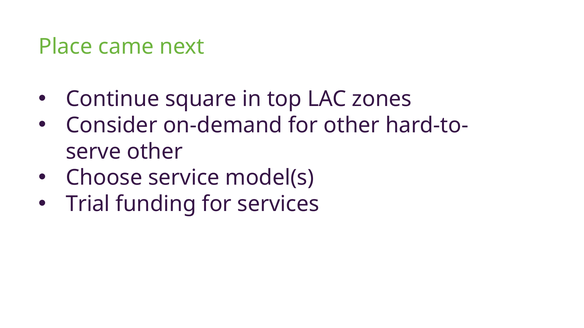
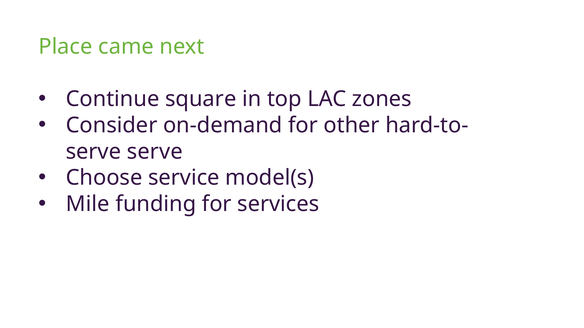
other: other -> serve (155, 152)
Trial: Trial -> Mile (88, 204)
